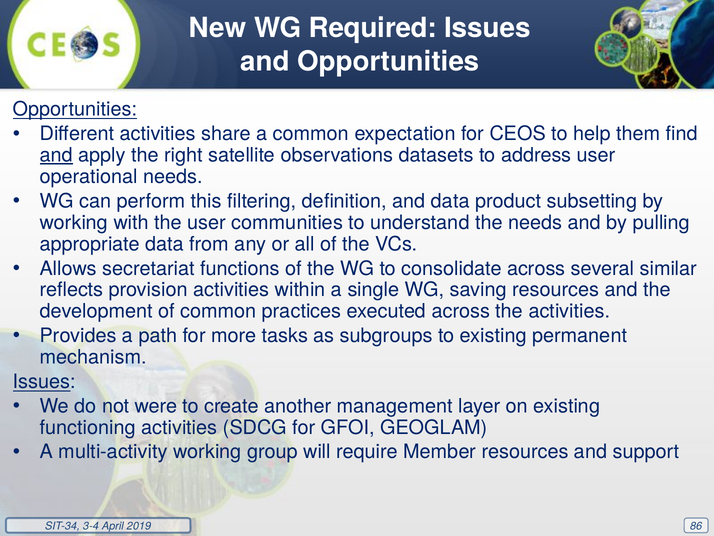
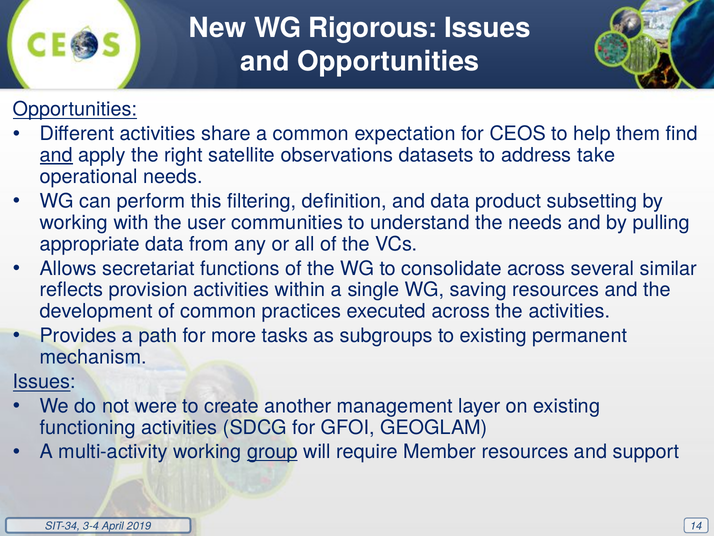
Required: Required -> Rigorous (373, 28)
address user: user -> take (596, 155)
group underline: none -> present (272, 451)
86: 86 -> 14 (696, 526)
